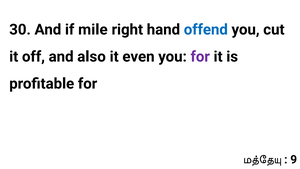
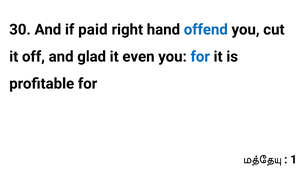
mile: mile -> paid (93, 30)
also: also -> glad (92, 57)
for colour: purple -> blue (200, 57)
9: 9 -> 1 (294, 159)
